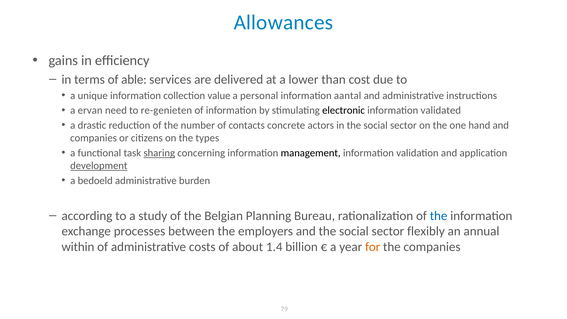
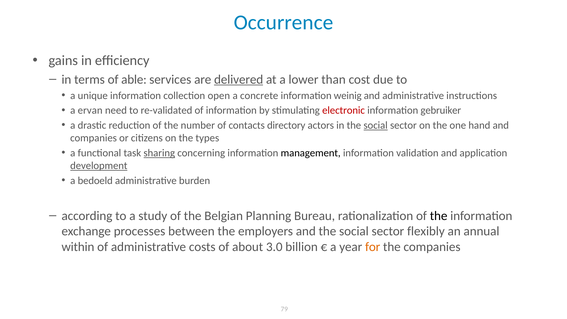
Allowances: Allowances -> Occurrence (283, 23)
delivered underline: none -> present (239, 79)
value: value -> open (219, 96)
personal: personal -> concrete (259, 96)
aantal: aantal -> weinig (348, 96)
re-genieten: re-genieten -> re-validated (166, 110)
electronic colour: black -> red (344, 110)
validated: validated -> gebruiker (441, 110)
concrete: concrete -> directory (286, 125)
social underline: none -> present (376, 125)
the colour: blue -> black (439, 216)
1.4: 1.4 -> 3.0 (274, 247)
